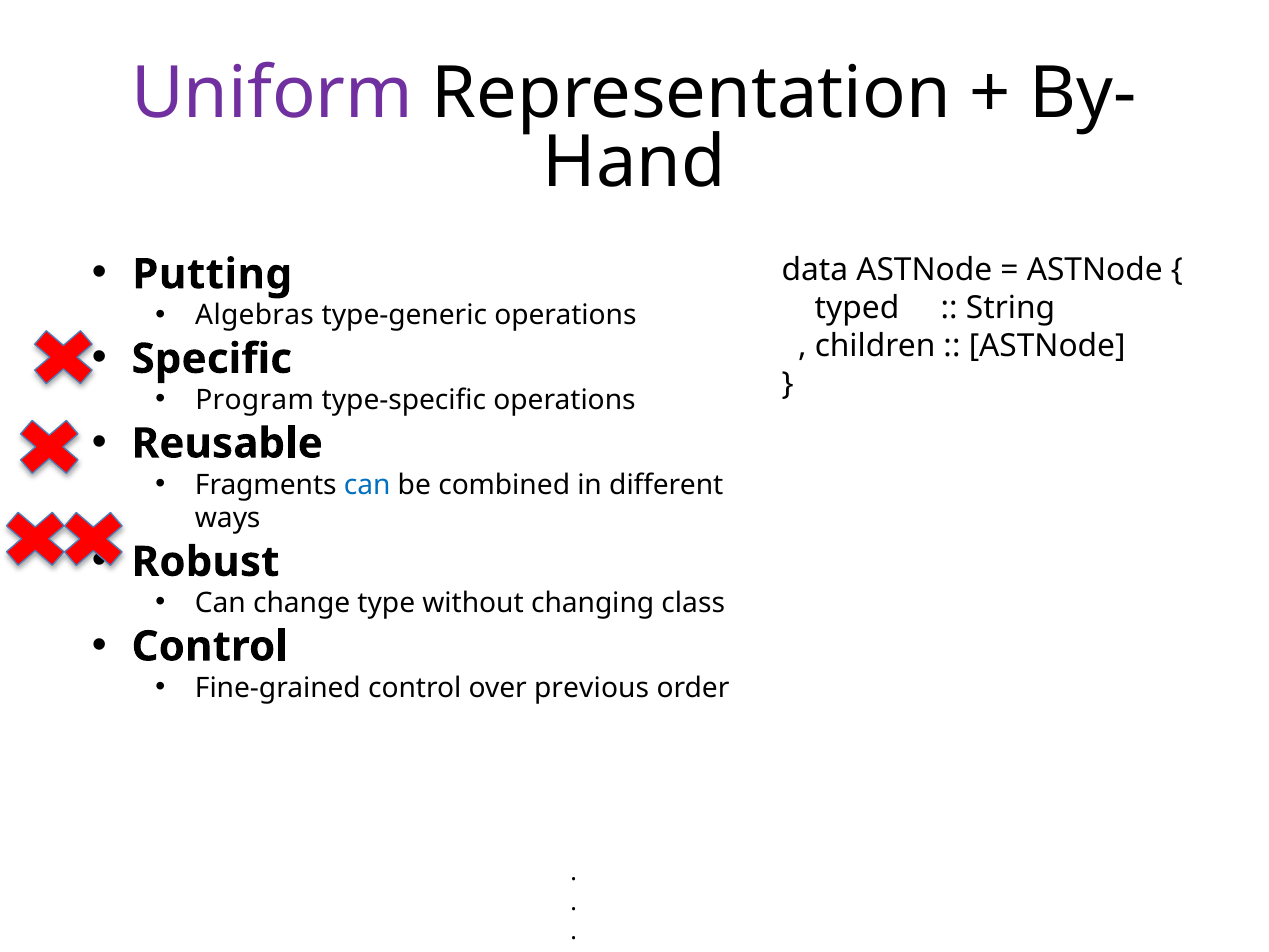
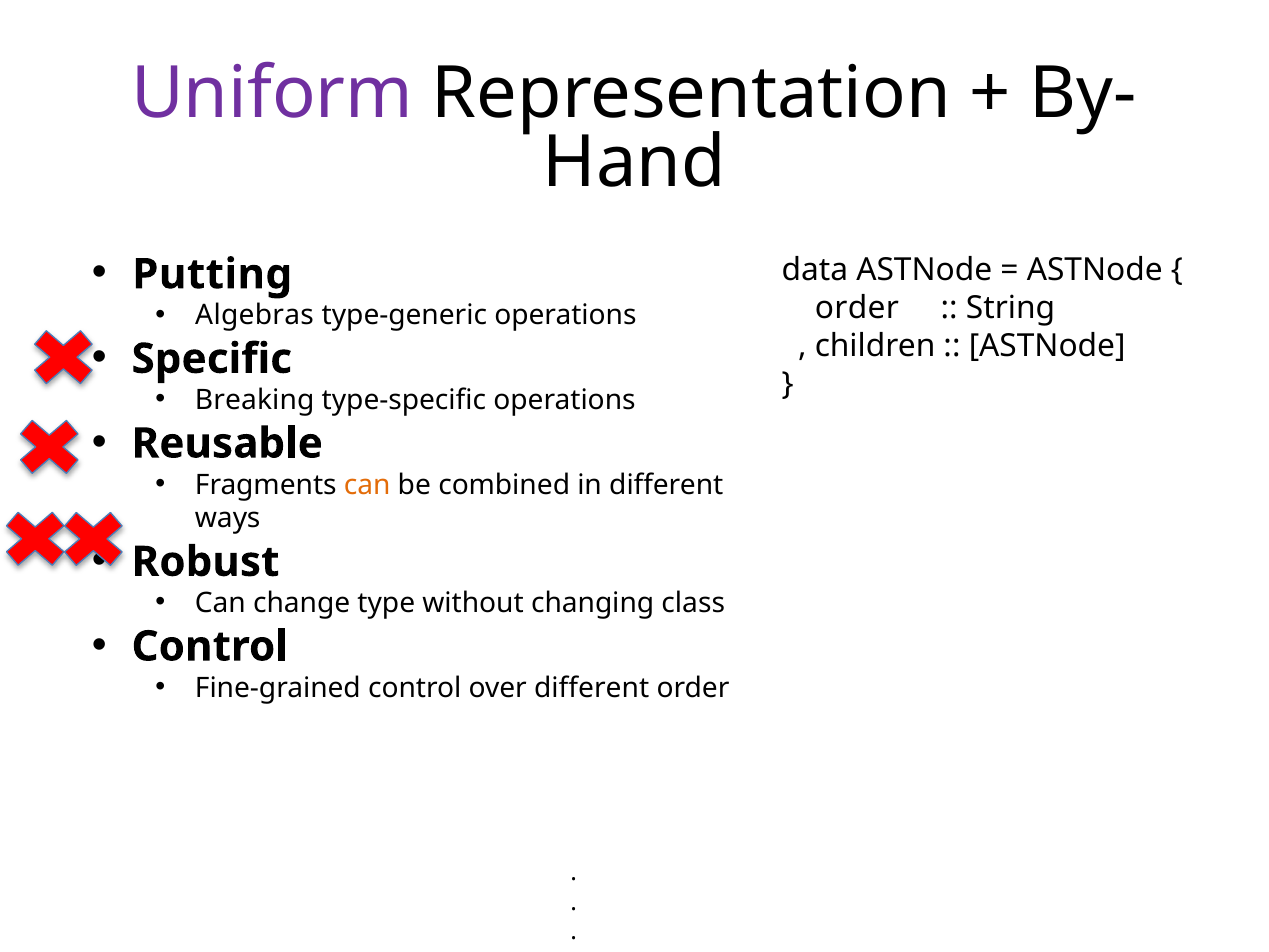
typed: typed -> order (857, 308)
Program: Program -> Breaking (255, 400)
can colour: blue -> orange (367, 485)
over previous: previous -> different (592, 688)
